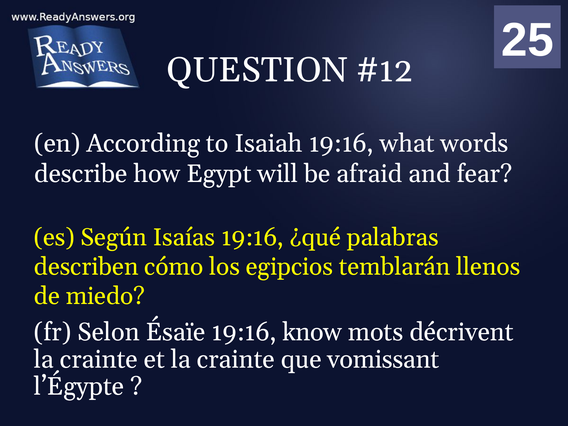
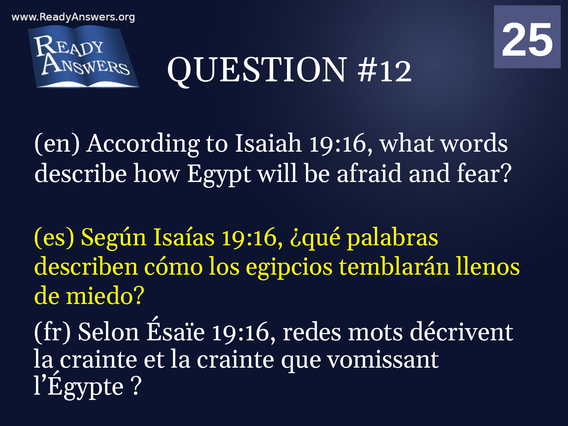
know: know -> redes (312, 332)
